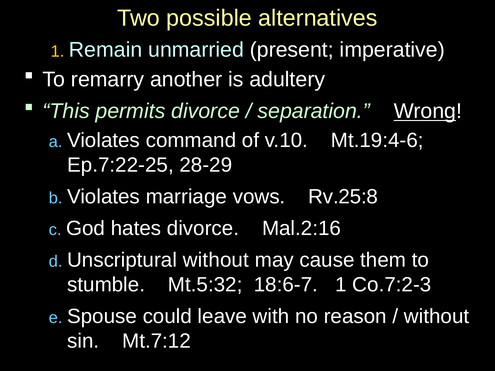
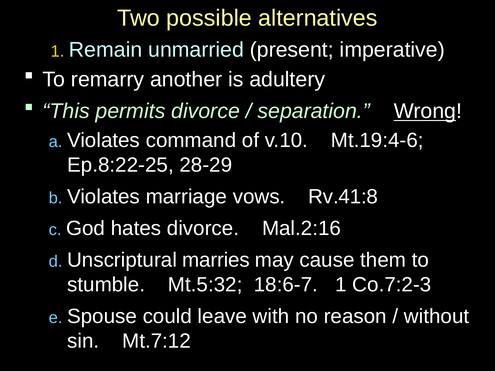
Ep.7:22-25: Ep.7:22-25 -> Ep.8:22-25 (120, 165)
Rv.25:8: Rv.25:8 -> Rv.41:8 (343, 197)
Unscriptural without: without -> marries (216, 260)
